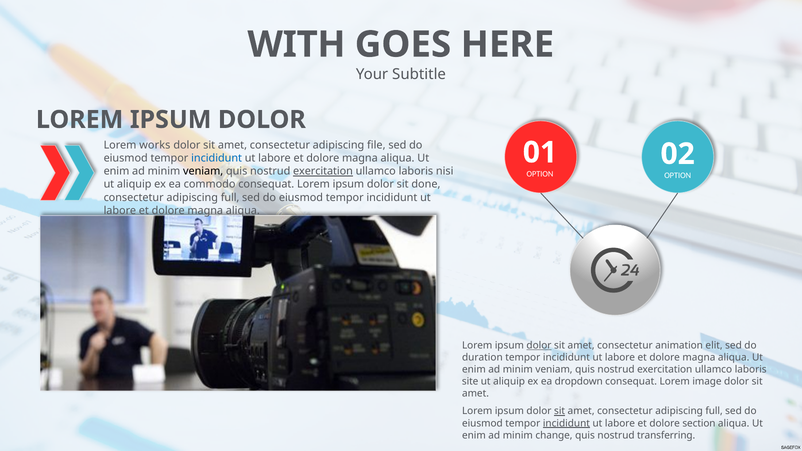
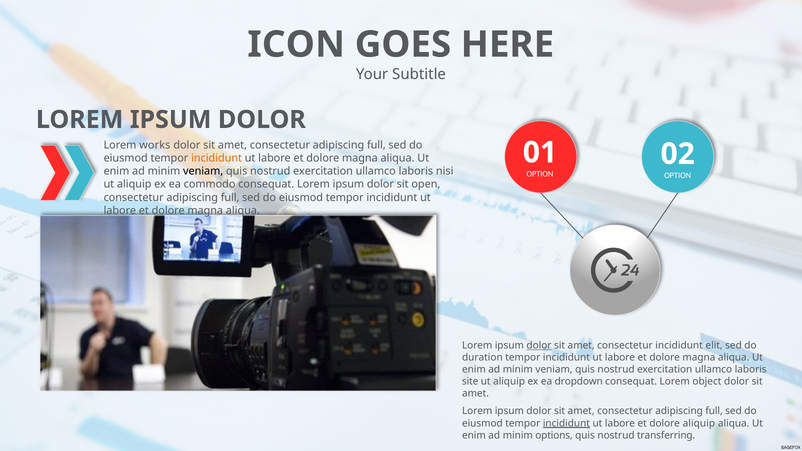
WITH: WITH -> ICON (296, 45)
file: file -> full (376, 145)
incididunt colour: blue -> orange (217, 158)
exercitation underline: present -> none (323, 171)
done: done -> open (426, 184)
consectetur animation: animation -> incididunt (679, 346)
image: image -> object (707, 382)
sit underline: present -> none (560, 411)
dolore section: section -> aliquip (699, 423)
change: change -> options (554, 435)
